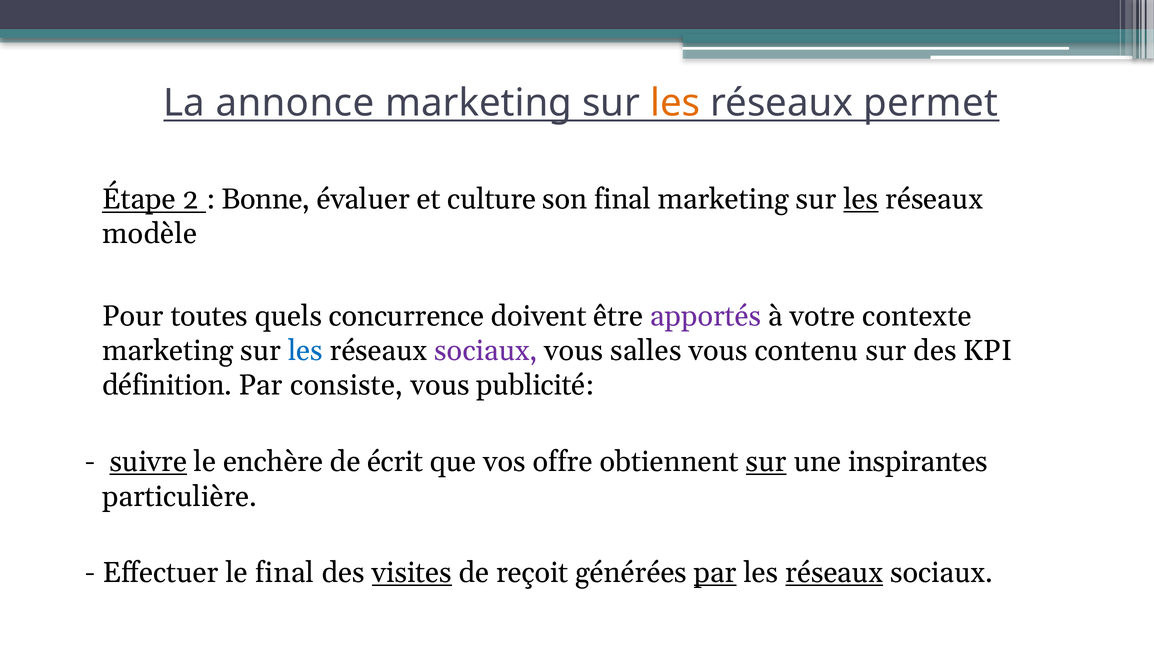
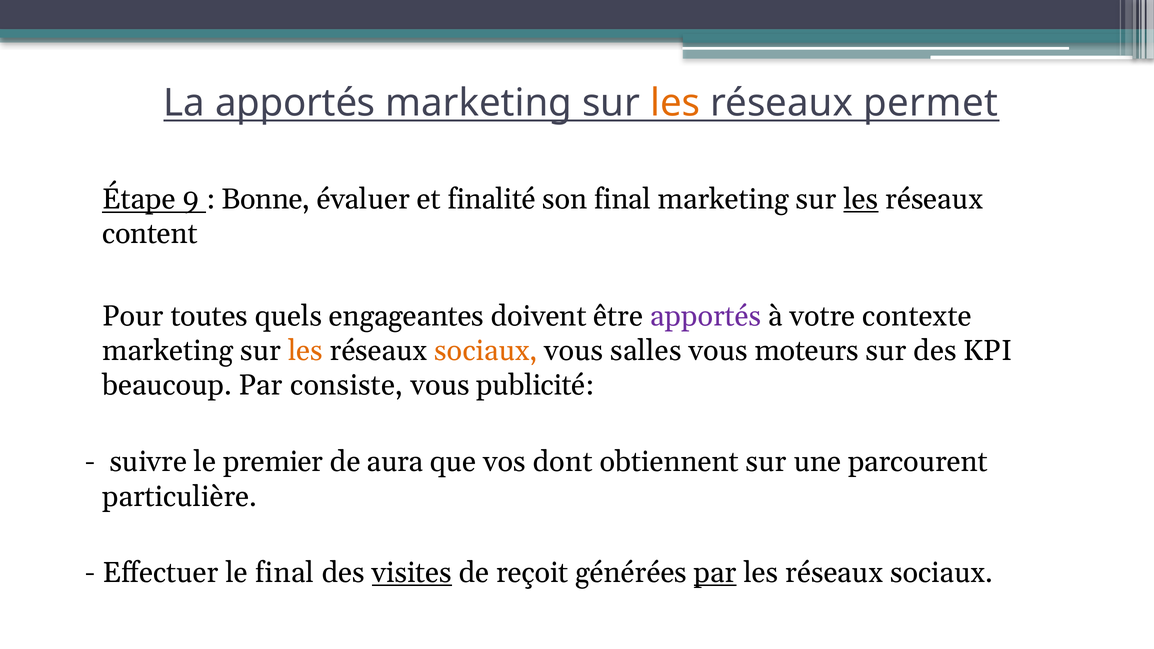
La annonce: annonce -> apportés (295, 103)
2: 2 -> 9 (191, 199)
culture: culture -> finalité (492, 199)
modèle: modèle -> content (150, 234)
concurrence: concurrence -> engageantes (406, 316)
les colour: blue -> orange (306, 351)
sociaux colour: purple -> orange (486, 351)
contenu: contenu -> moteurs (807, 351)
définition: définition -> beaucoup (167, 386)
suivre underline: present -> none (148, 462)
enchère: enchère -> premier (273, 462)
écrit: écrit -> aura (395, 462)
offre: offre -> dont (563, 462)
sur underline: present -> none (766, 462)
inspirantes: inspirantes -> parcourent (918, 462)
réseaux underline: present -> none (834, 573)
